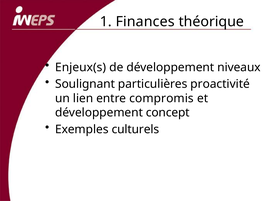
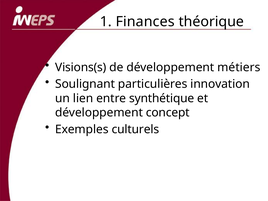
Enjeux(s: Enjeux(s -> Visions(s (81, 67)
niveaux: niveaux -> métiers (239, 67)
proactivité: proactivité -> innovation (220, 84)
compromis: compromis -> synthétique (162, 98)
